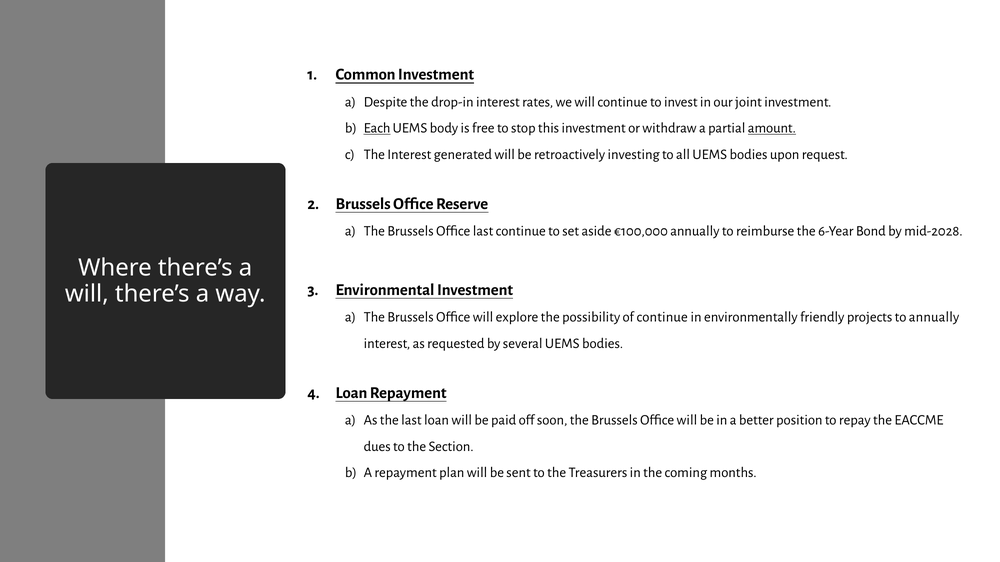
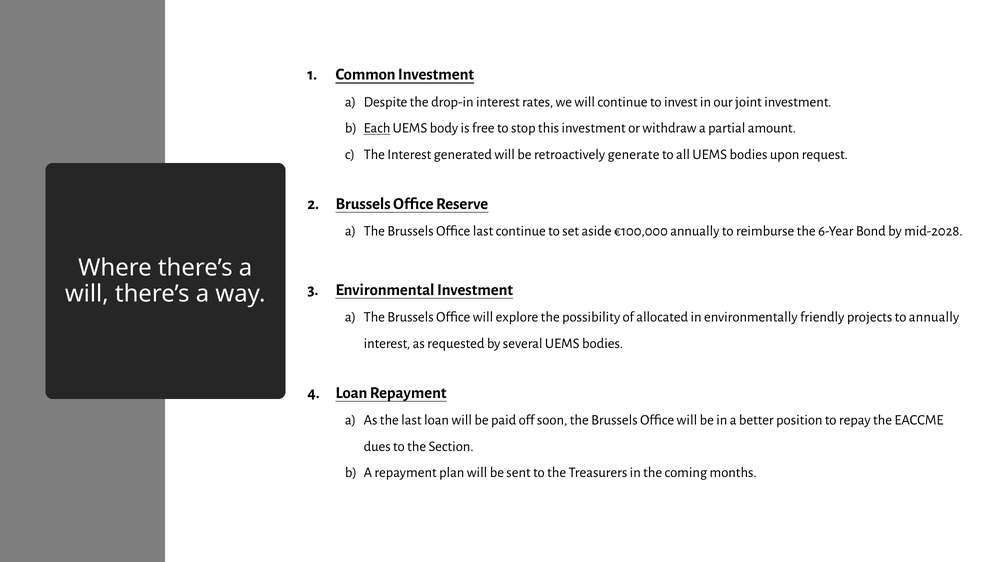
amount underline: present -> none (772, 128)
investing: investing -> generate (634, 154)
of continue: continue -> allocated (662, 317)
